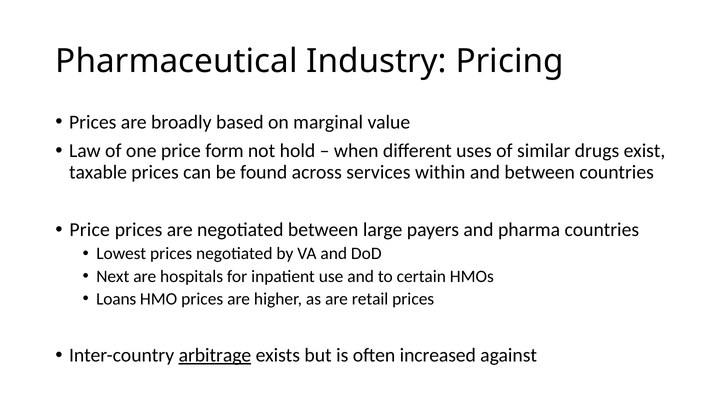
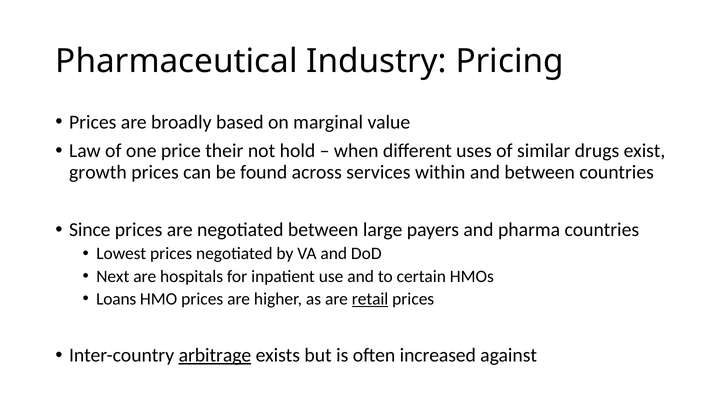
form: form -> their (224, 151)
taxable: taxable -> growth (98, 172)
Price: Price -> Since (90, 230)
retail underline: none -> present (370, 299)
